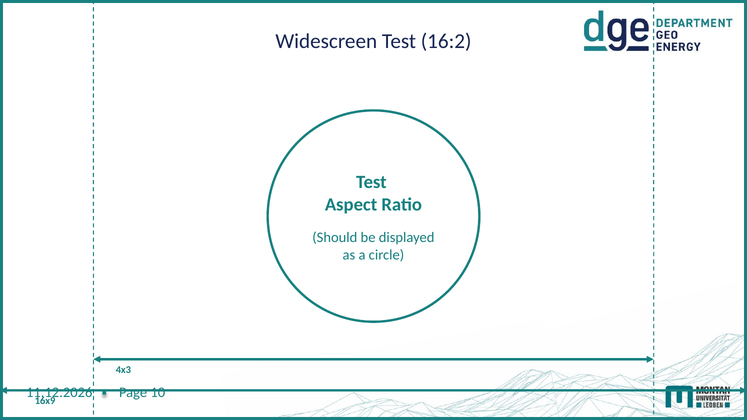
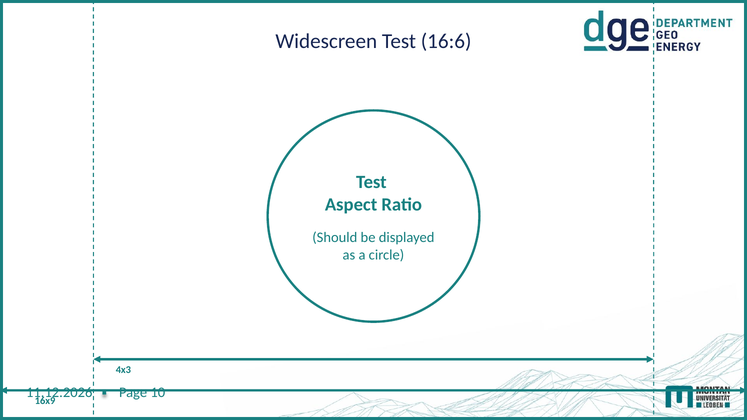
16:2: 16:2 -> 16:6 (446, 41)
